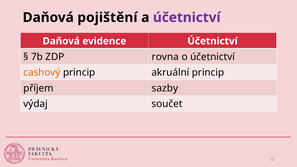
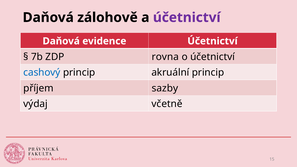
pojištění: pojištění -> zálohově (108, 17)
cashový colour: orange -> blue (42, 73)
součet: součet -> včetně (167, 104)
